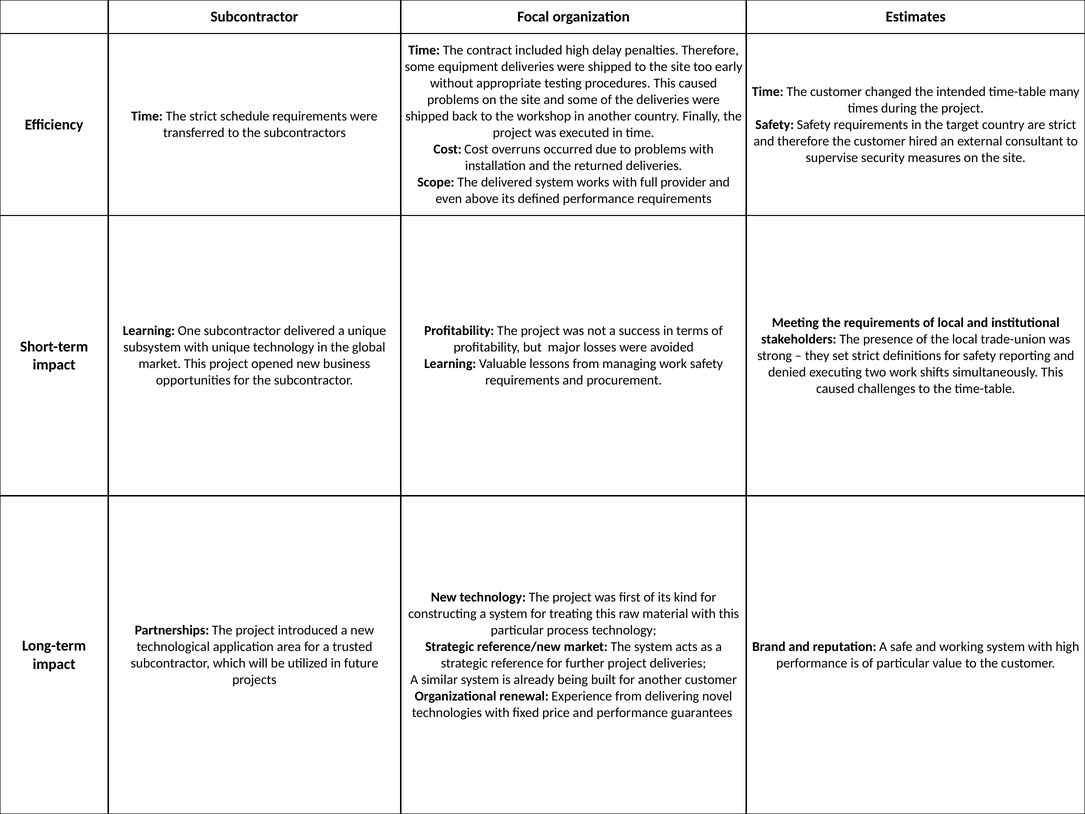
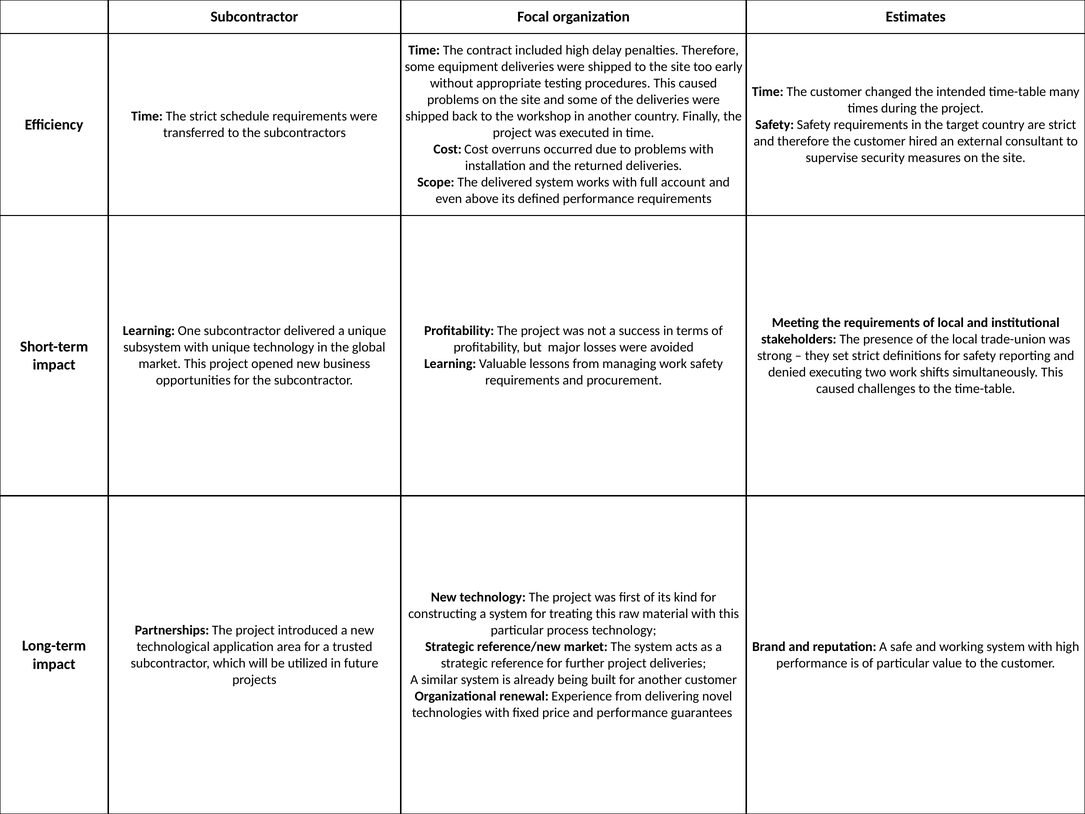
provider: provider -> account (683, 182)
